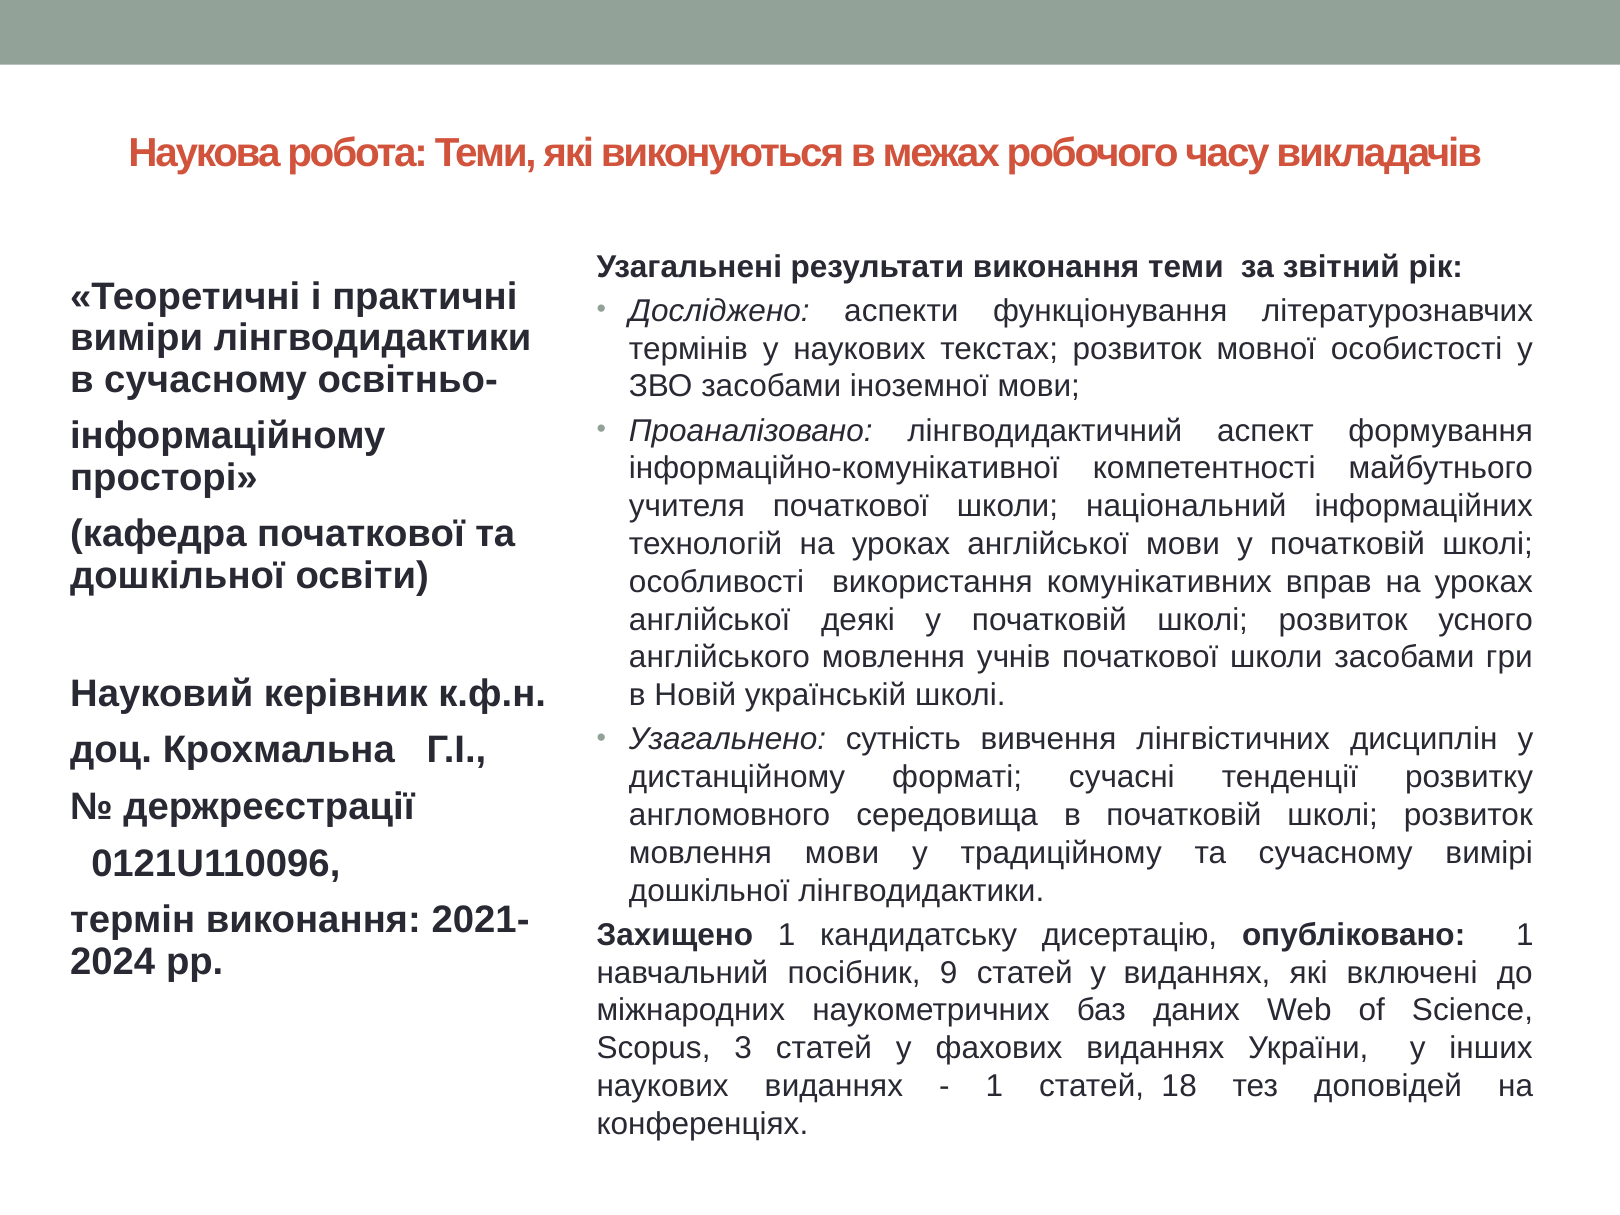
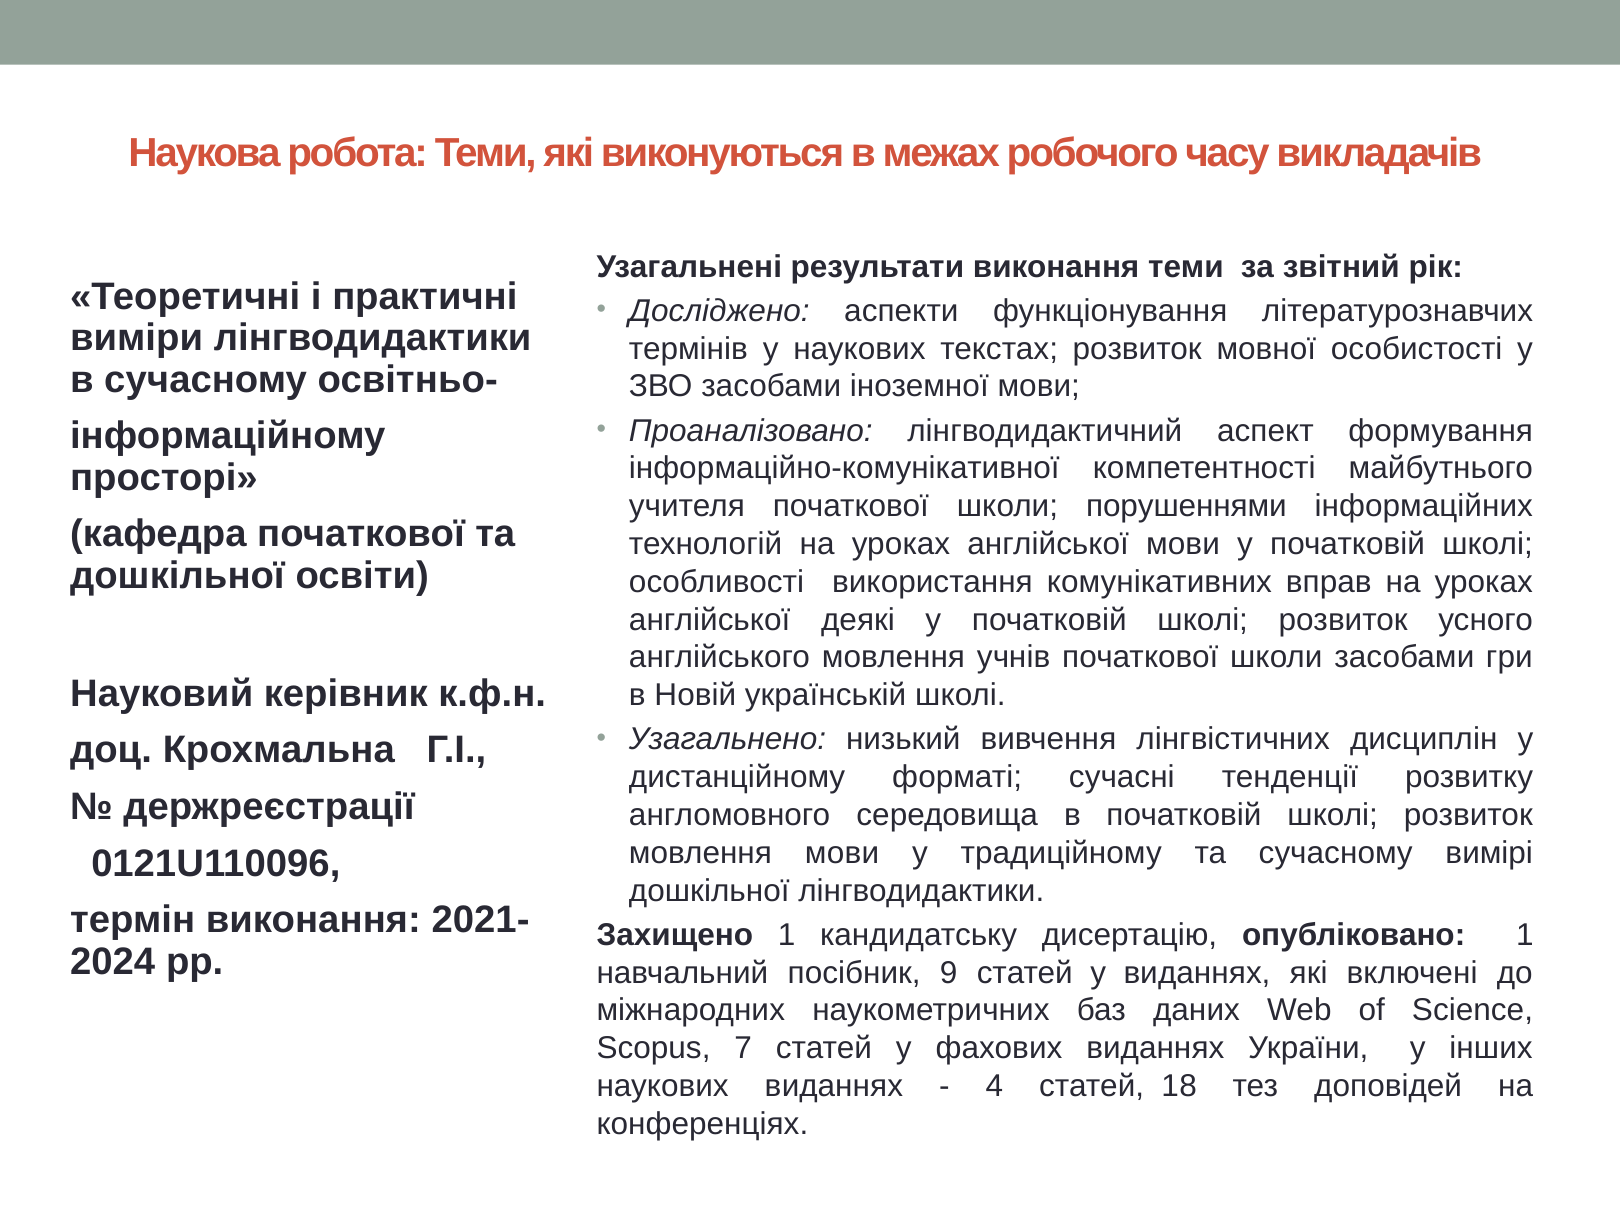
національний: національний -> порушеннями (1186, 506)
сутність: сутність -> низький (903, 740)
3: 3 -> 7 (743, 1048)
1: 1 -> 4 (994, 1086)
